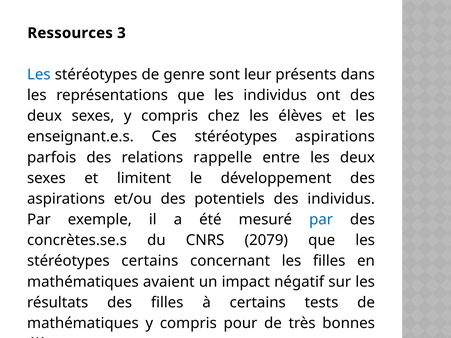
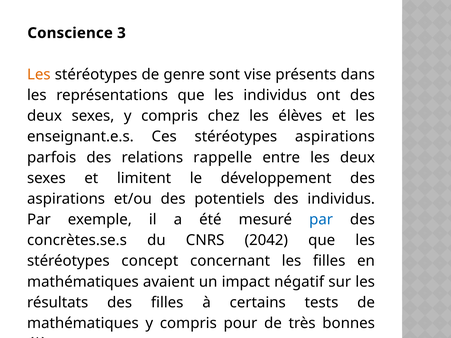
Ressources: Ressources -> Conscience (70, 33)
Les colour: blue -> orange (39, 75)
leur: leur -> vise (258, 75)
2079: 2079 -> 2042 (266, 240)
stéréotypes certains: certains -> concept (150, 261)
